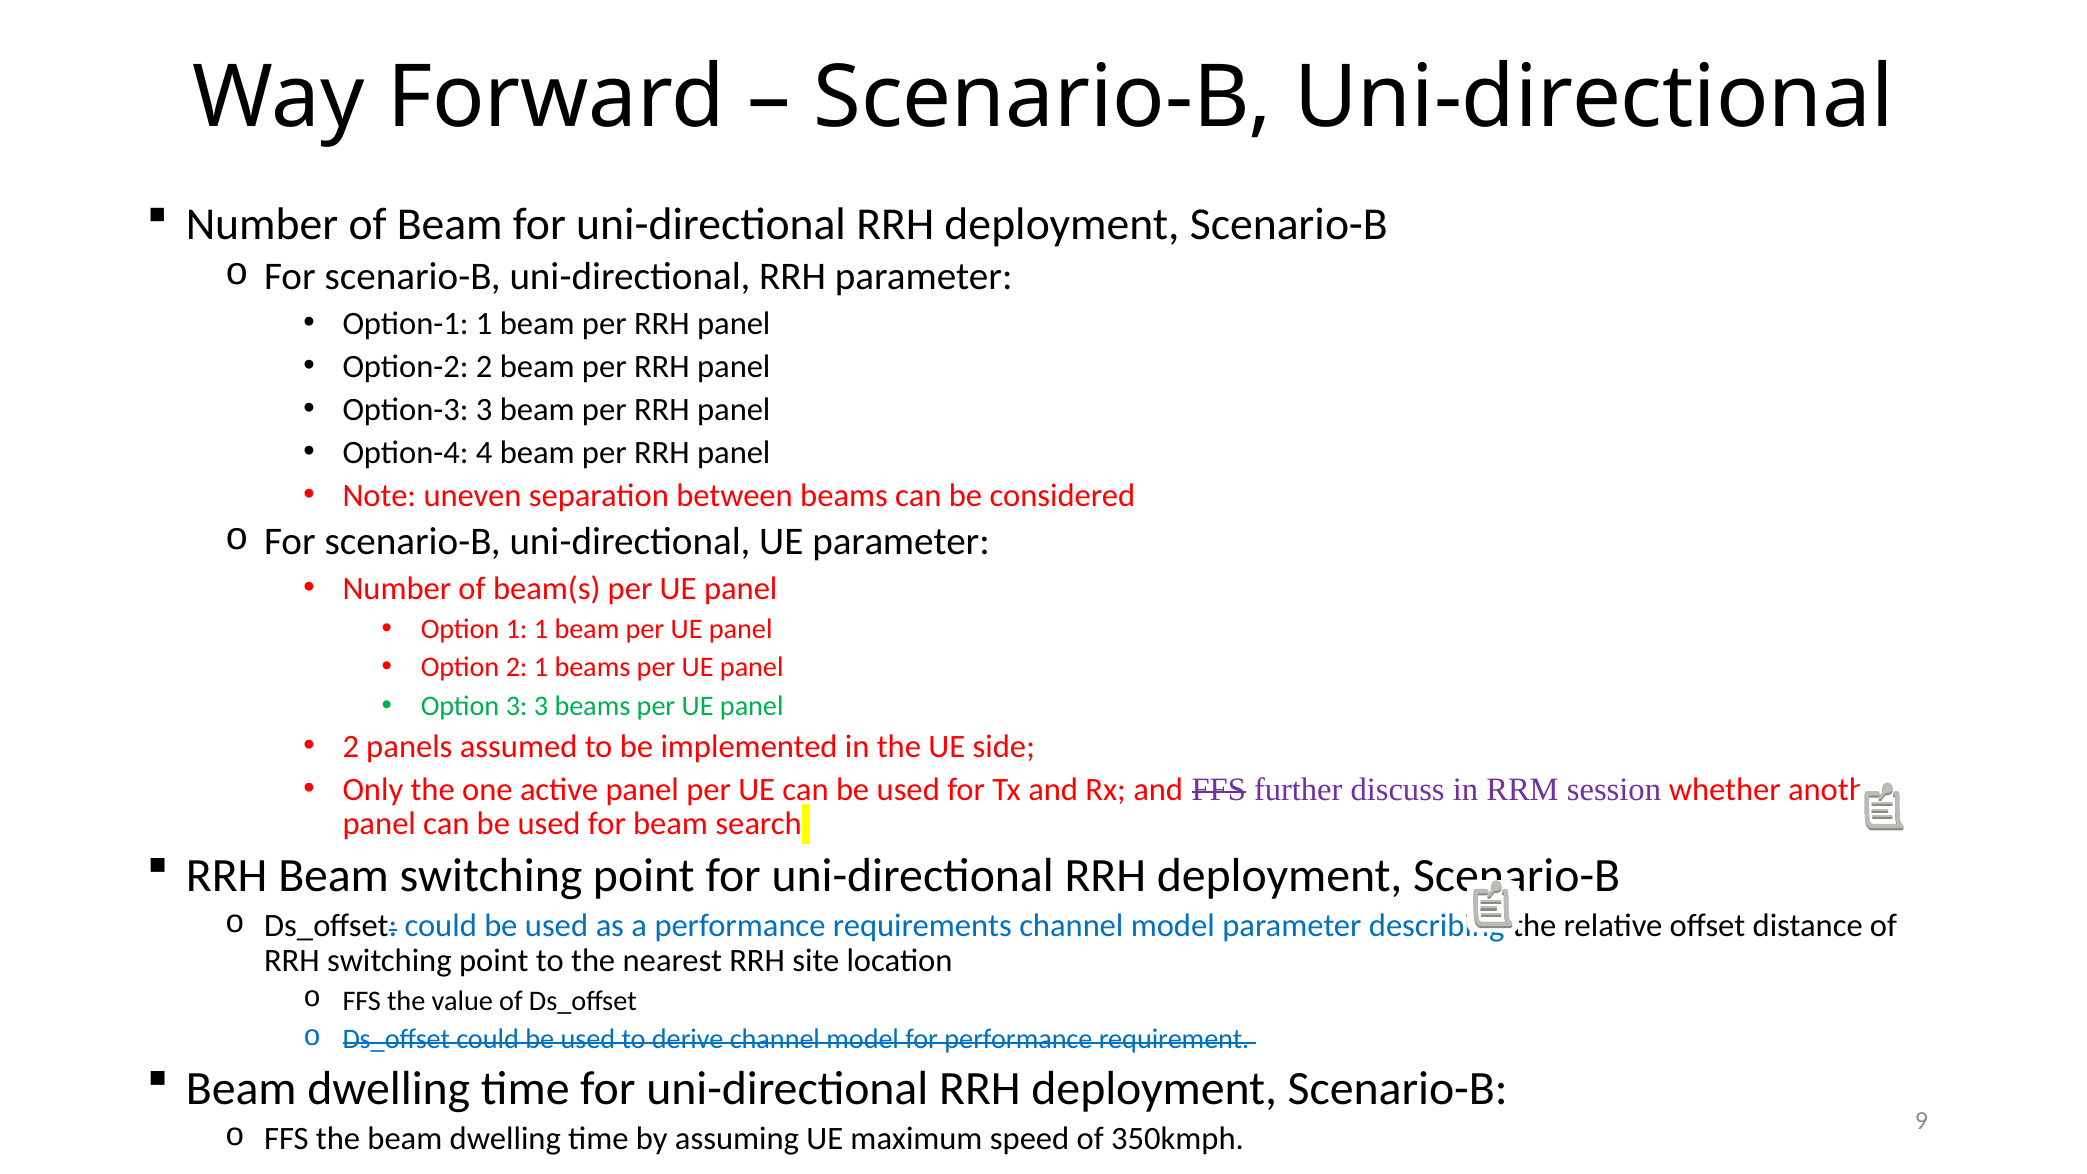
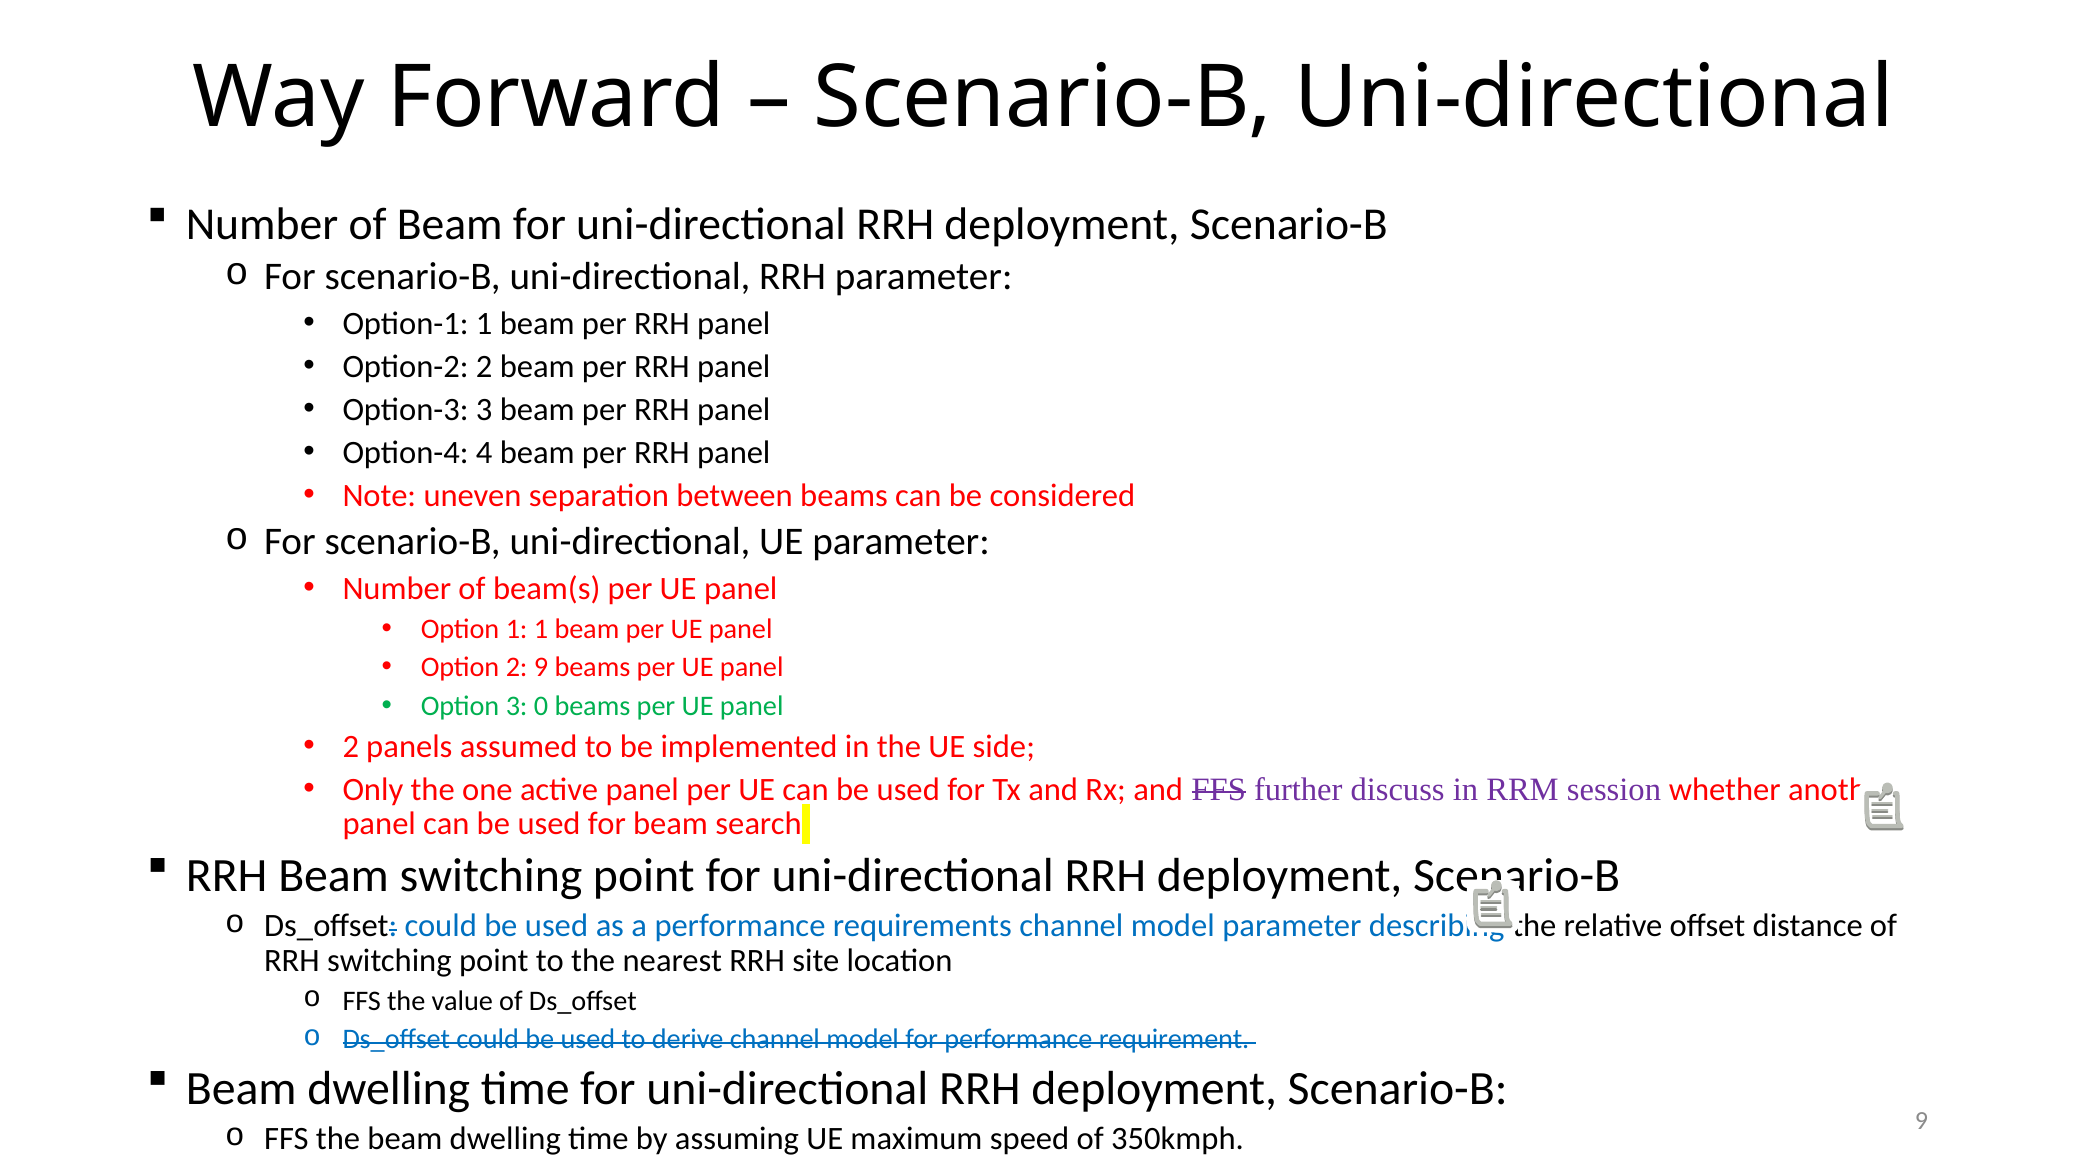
2 1: 1 -> 9 (541, 668)
3 3: 3 -> 0 (541, 706)
